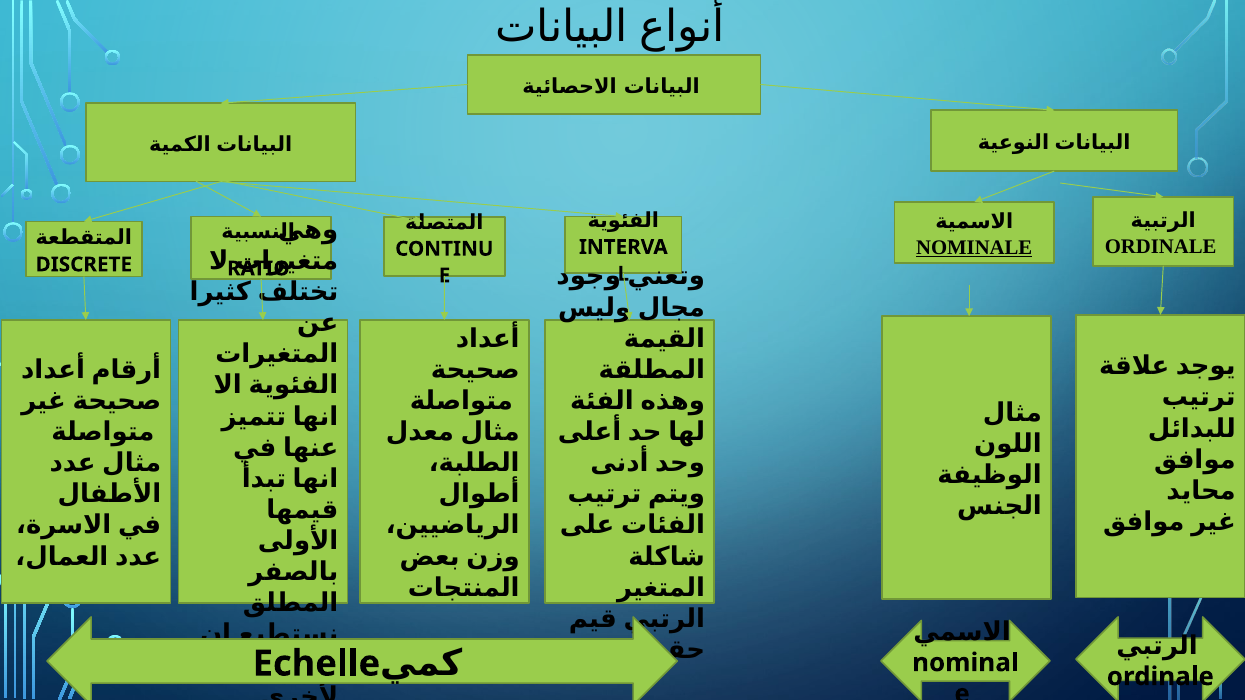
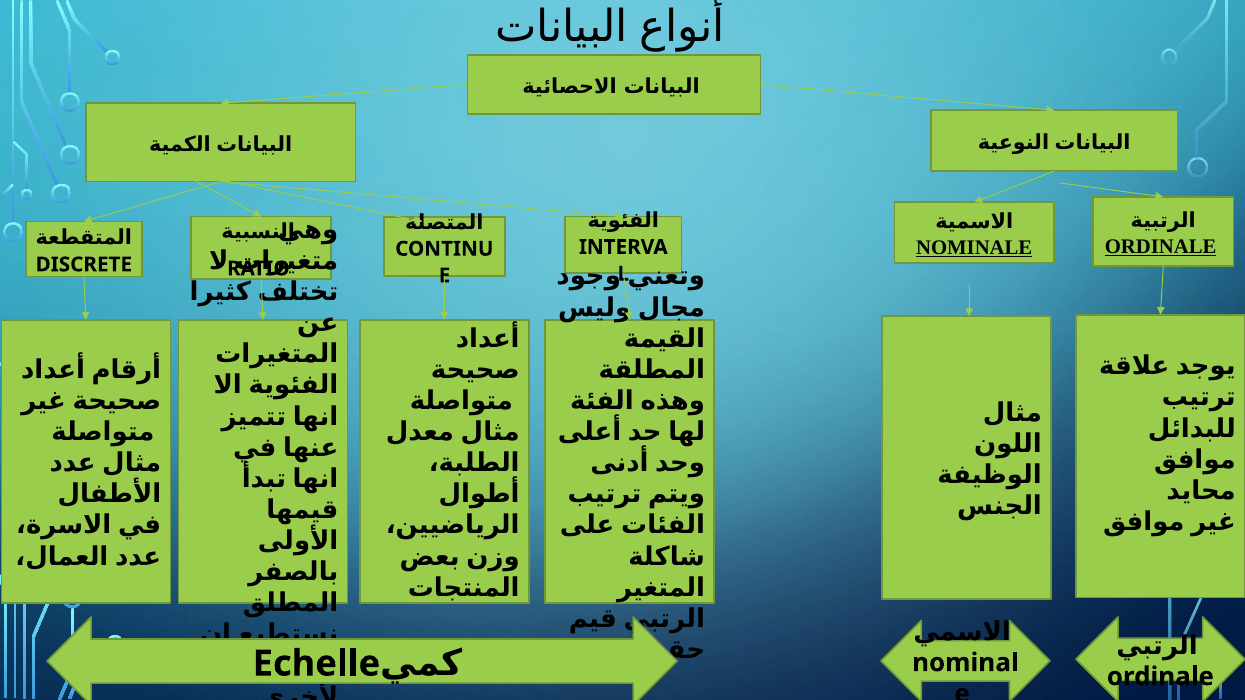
ORDINALE underline: none -> present (1161, 247)
